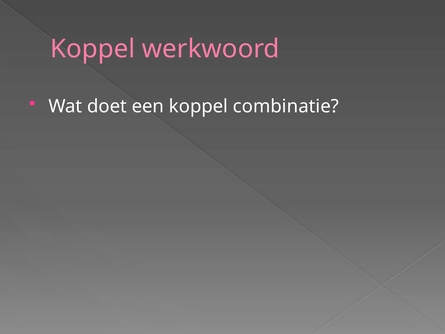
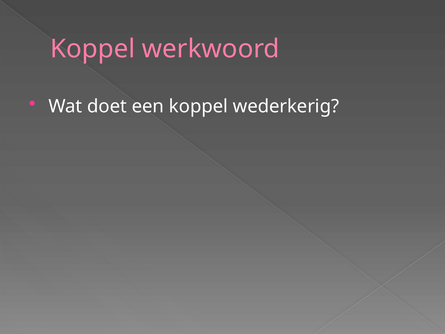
combinatie: combinatie -> wederkerig (286, 106)
